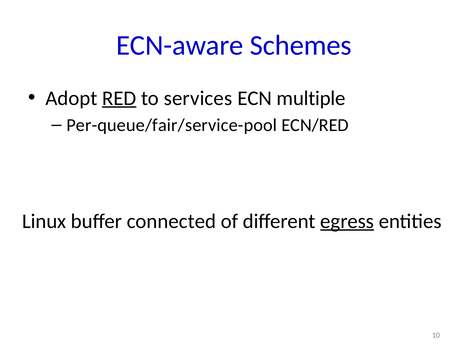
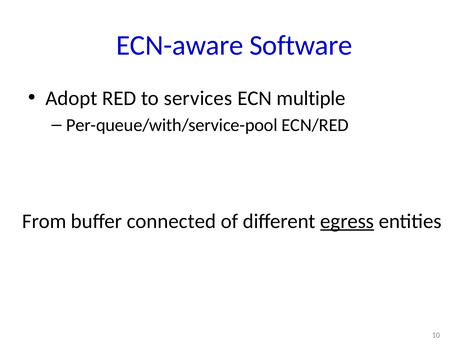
Schemes: Schemes -> Software (301, 45)
RED underline: present -> none (119, 98)
Per-queue/fair/service-pool: Per-queue/fair/service-pool -> Per-queue/with/service-pool (172, 125)
Linux: Linux -> From (44, 221)
